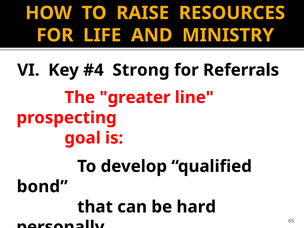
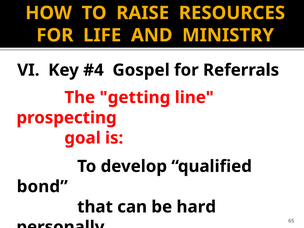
Strong: Strong -> Gospel (141, 70)
greater: greater -> getting (135, 97)
